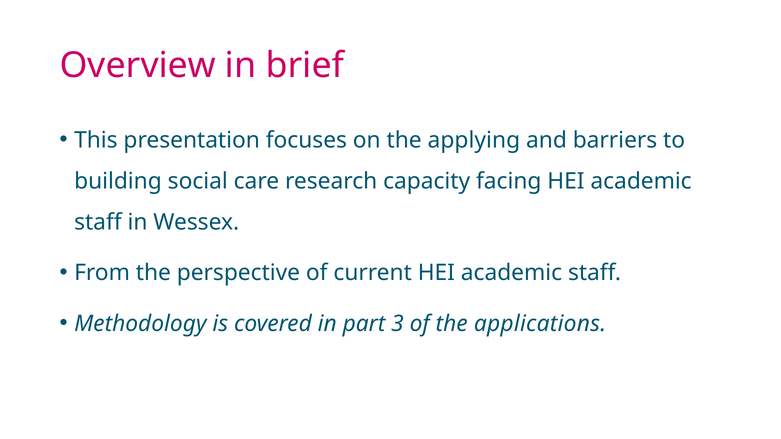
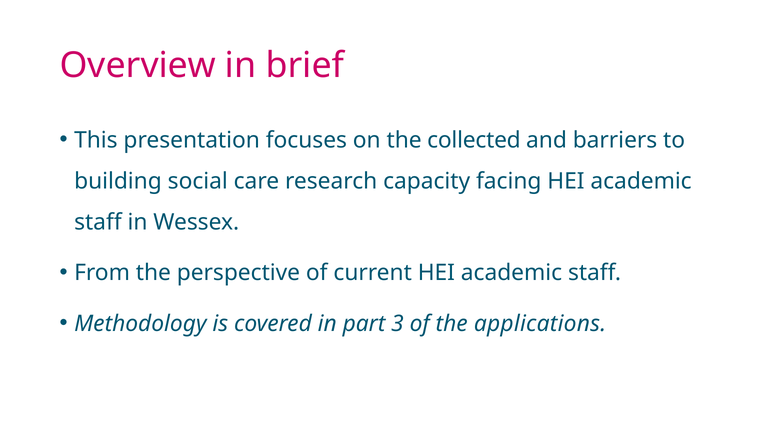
applying: applying -> collected (474, 140)
